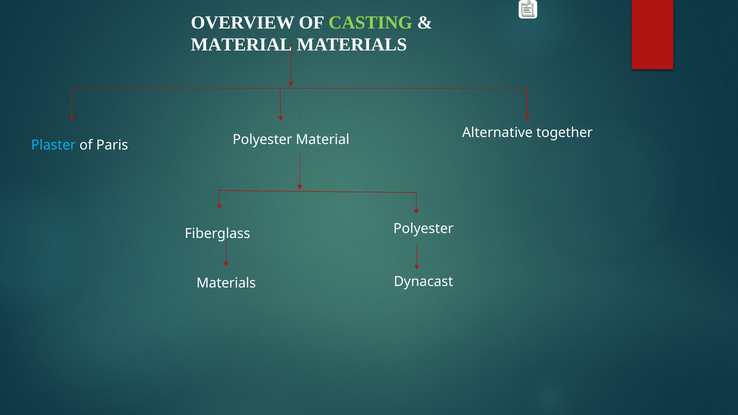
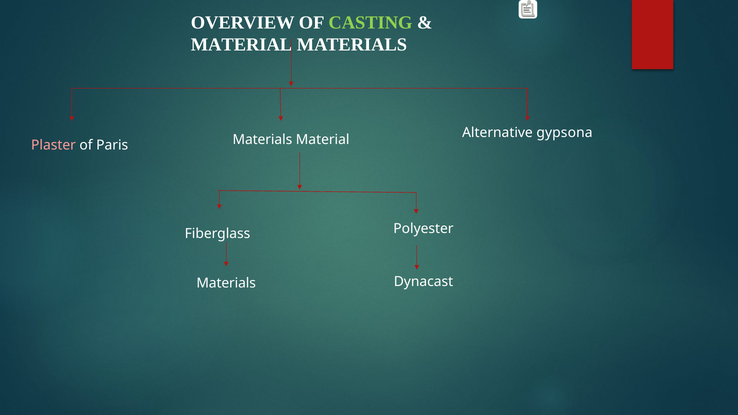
Plaster colour: light blue -> pink (53, 145)
Paris Polyester: Polyester -> Materials (262, 140)
together: together -> gypsona (564, 133)
